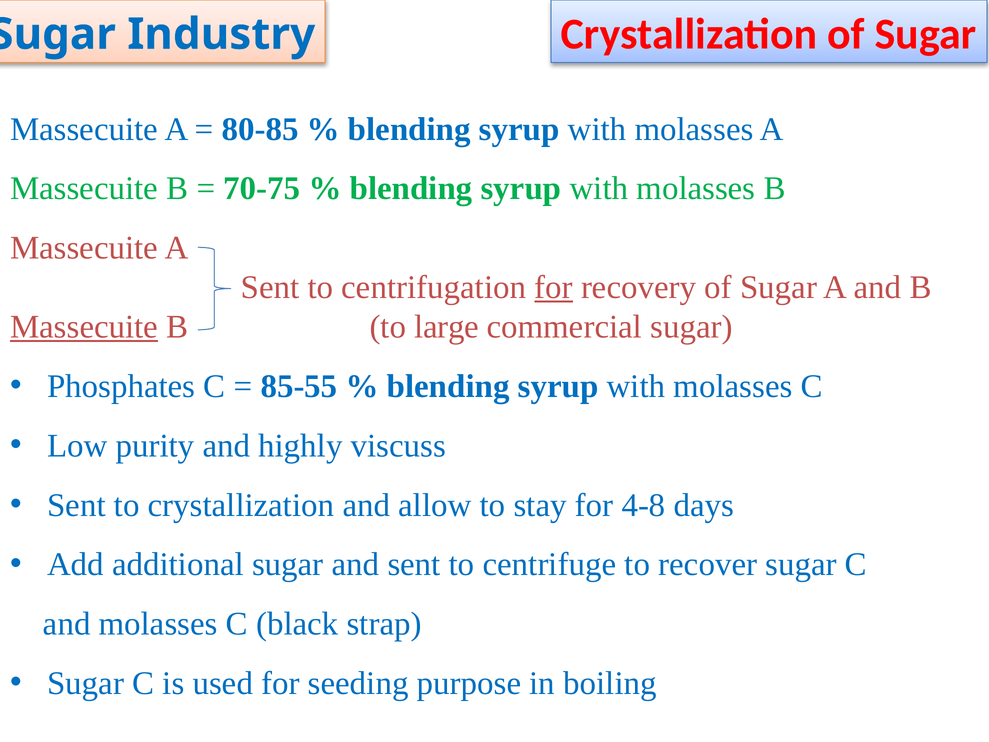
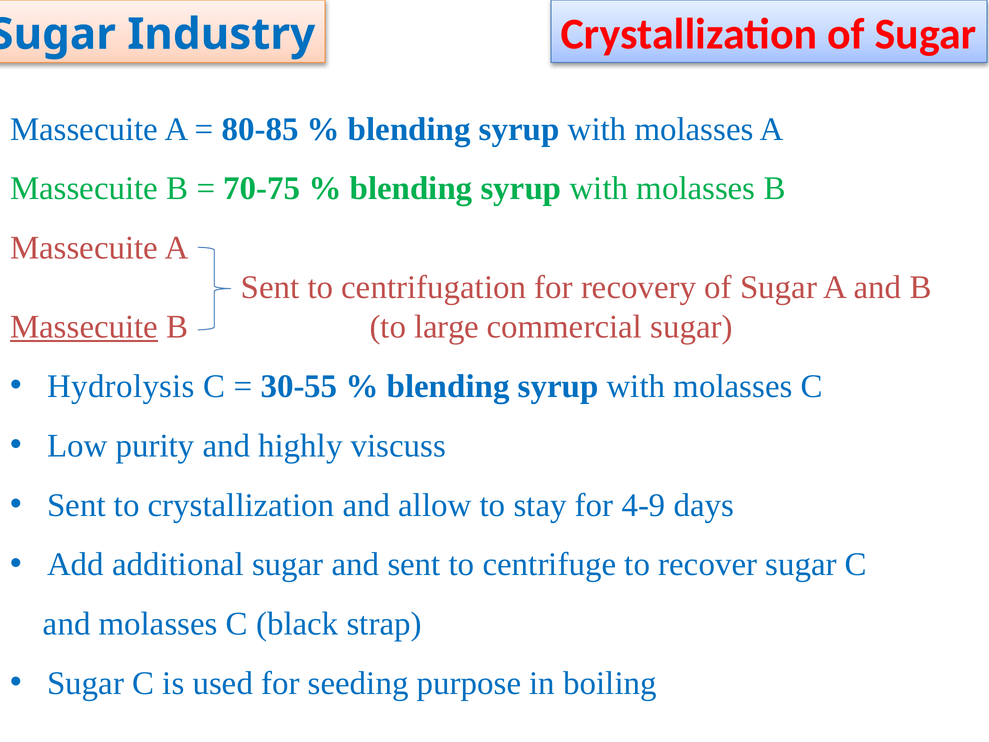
for underline: present -> none (554, 287)
Phosphates: Phosphates -> Hydrolysis (121, 386)
85-55: 85-55 -> 30-55 (299, 386)
4-8: 4-8 -> 4-9 (644, 505)
